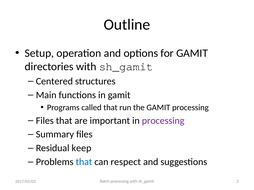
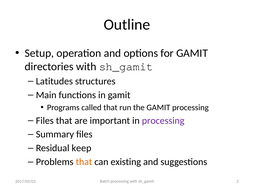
Centered: Centered -> Latitudes (54, 81)
that colour: blue -> orange (84, 162)
respect: respect -> existing (126, 162)
